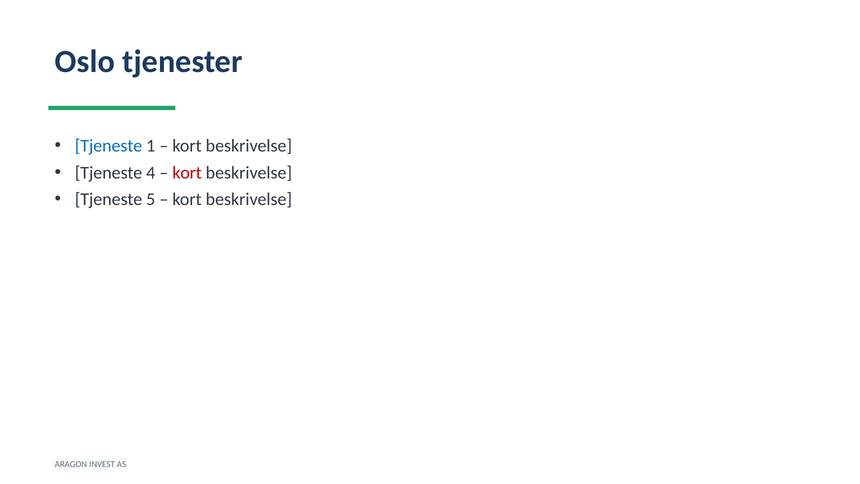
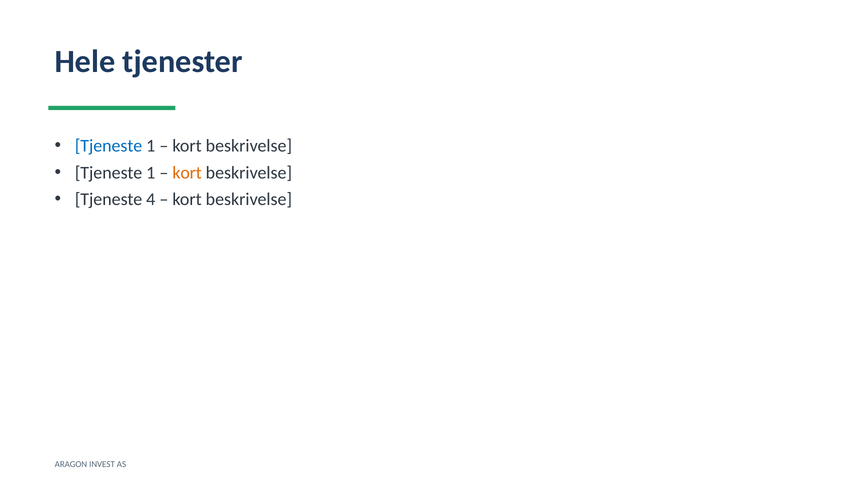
Oslo: Oslo -> Hele (85, 61)
4: 4 -> 1 (151, 173)
kort colour: red -> orange (187, 173)
5: 5 -> 4 (151, 199)
